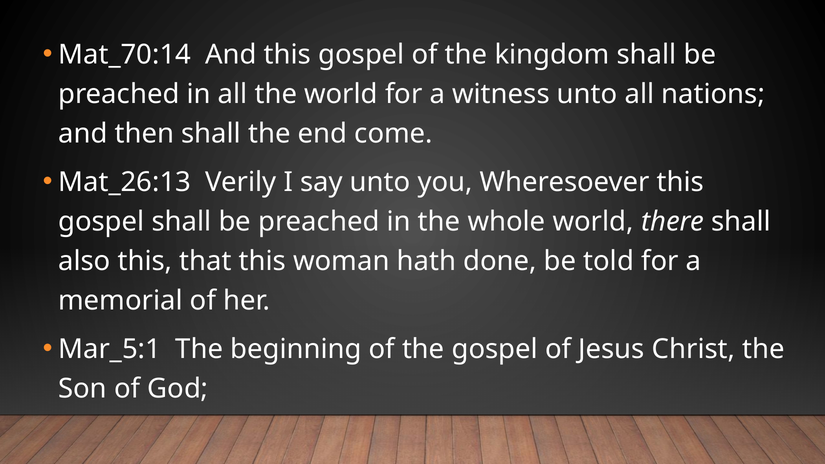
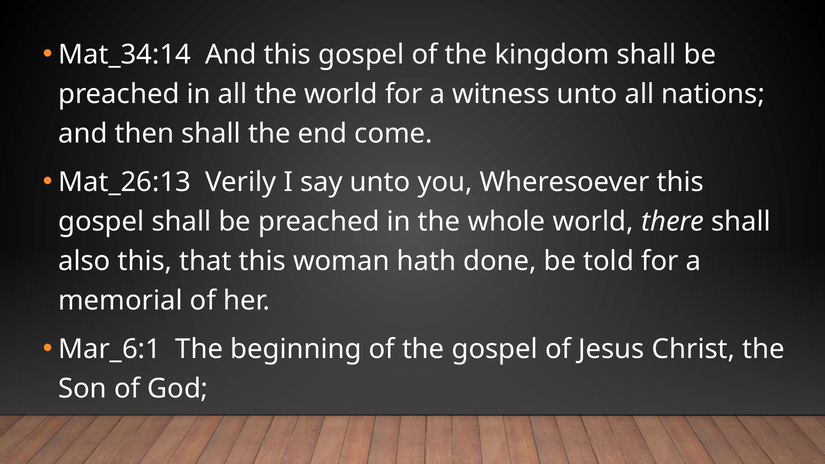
Mat_70:14: Mat_70:14 -> Mat_34:14 (125, 55)
Mar_5:1: Mar_5:1 -> Mar_6:1 (110, 349)
